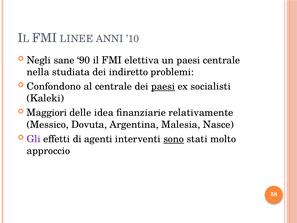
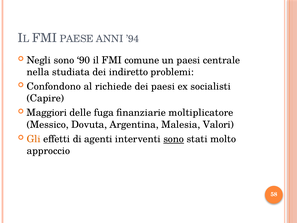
LINEE: LINEE -> PAESE (77, 39)
’10: ’10 -> ’94 (133, 39)
Negli sane: sane -> sono (64, 60)
elettiva: elettiva -> comune (142, 60)
al centrale: centrale -> richiede (113, 86)
paesi underline: present -> none (163, 86)
Kaleki: Kaleki -> Capire (45, 98)
idea: idea -> fuga (104, 113)
relativamente: relativamente -> moltiplicatore (201, 113)
Nasce: Nasce -> Valori (218, 124)
Gli colour: purple -> orange (34, 139)
